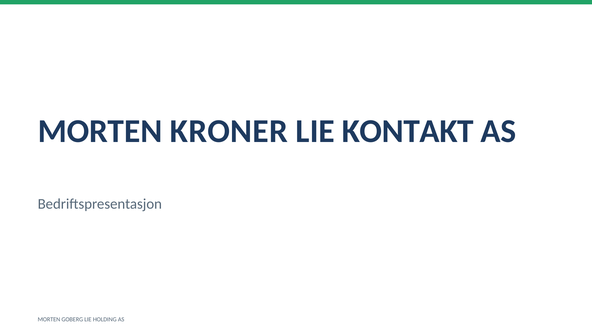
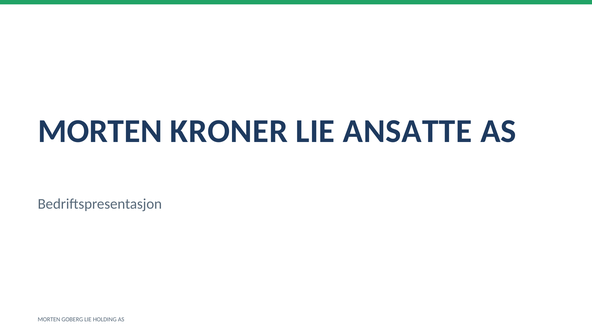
KONTAKT: KONTAKT -> ANSATTE (407, 131)
